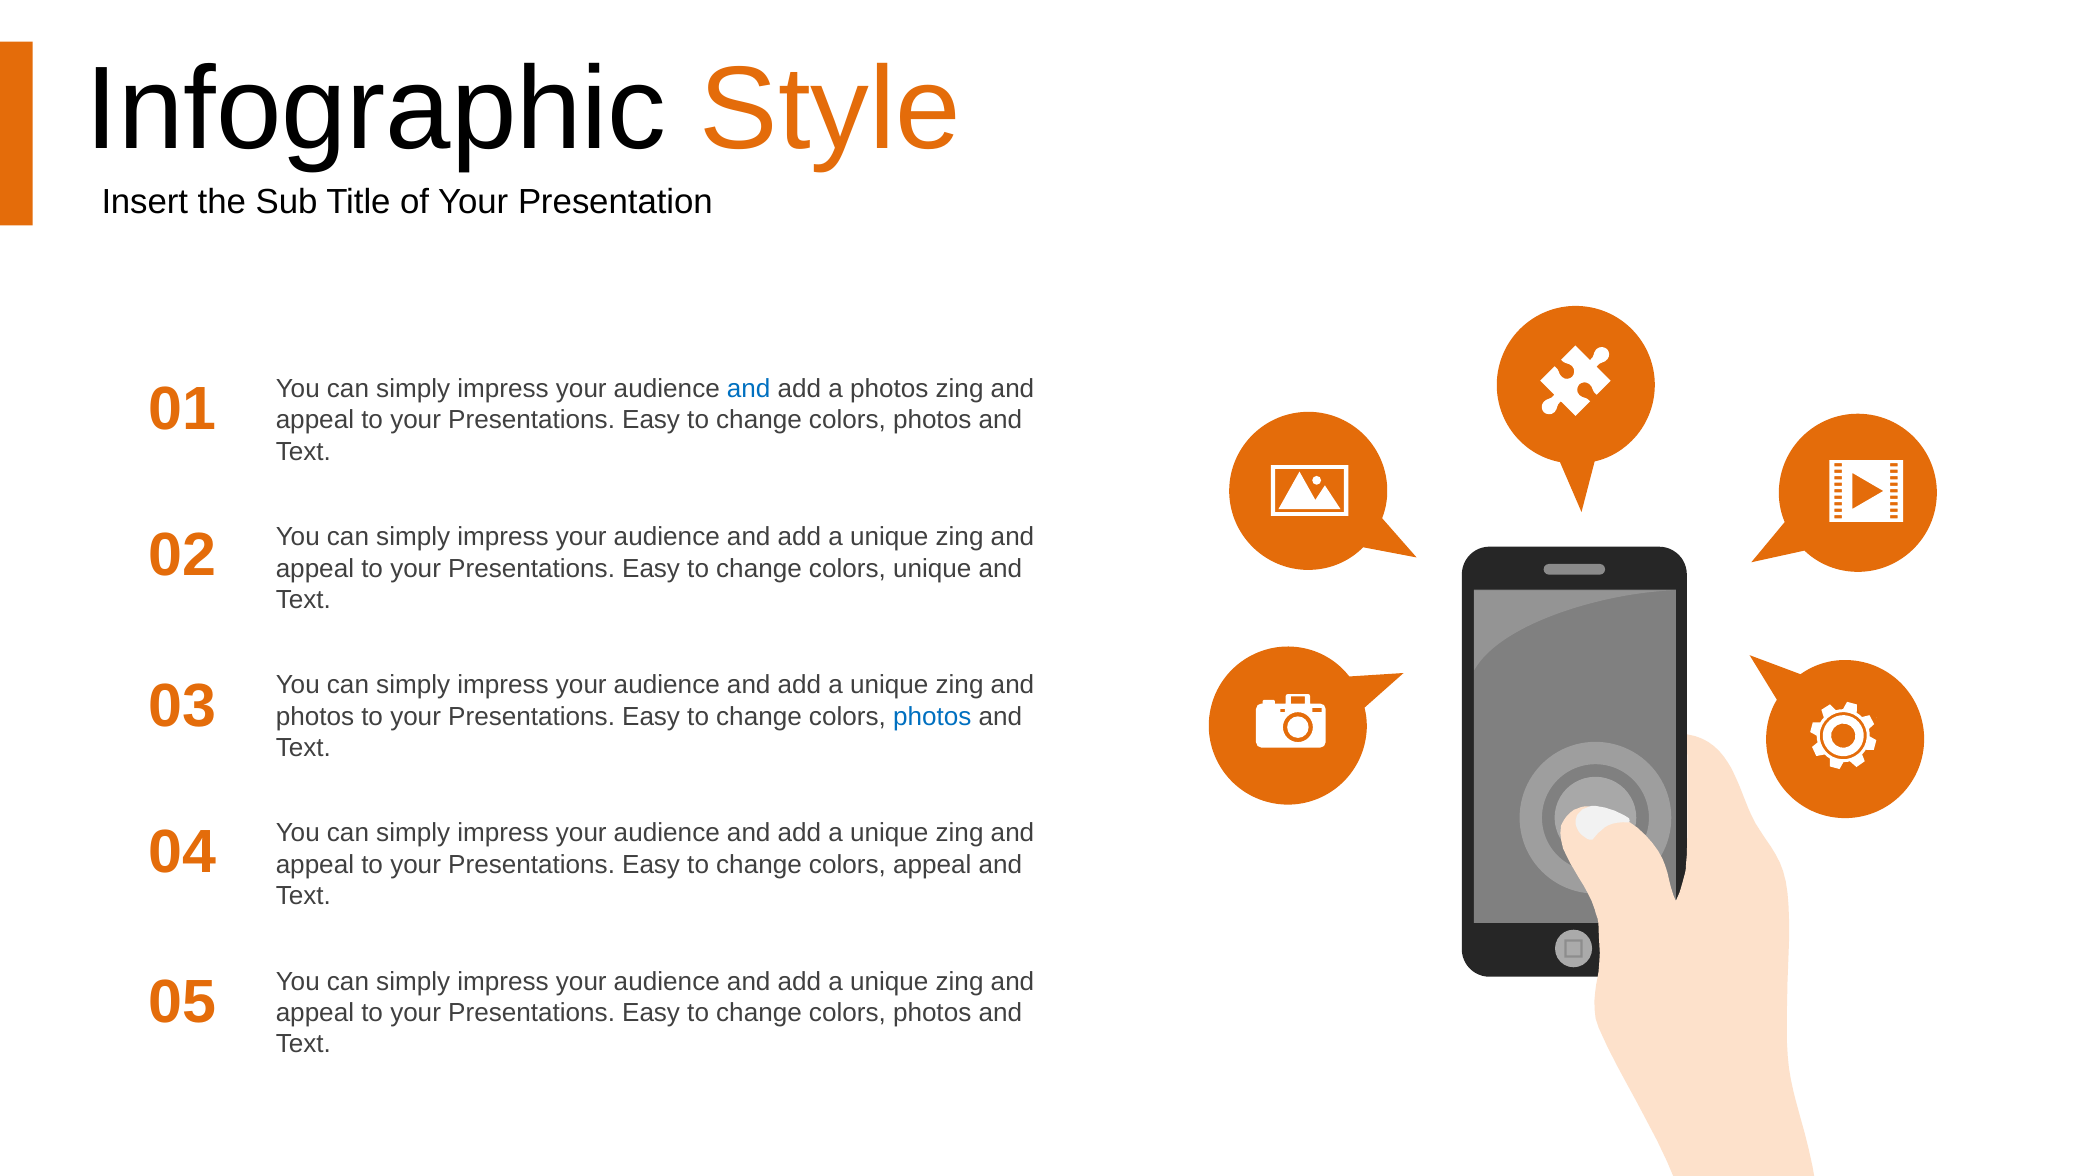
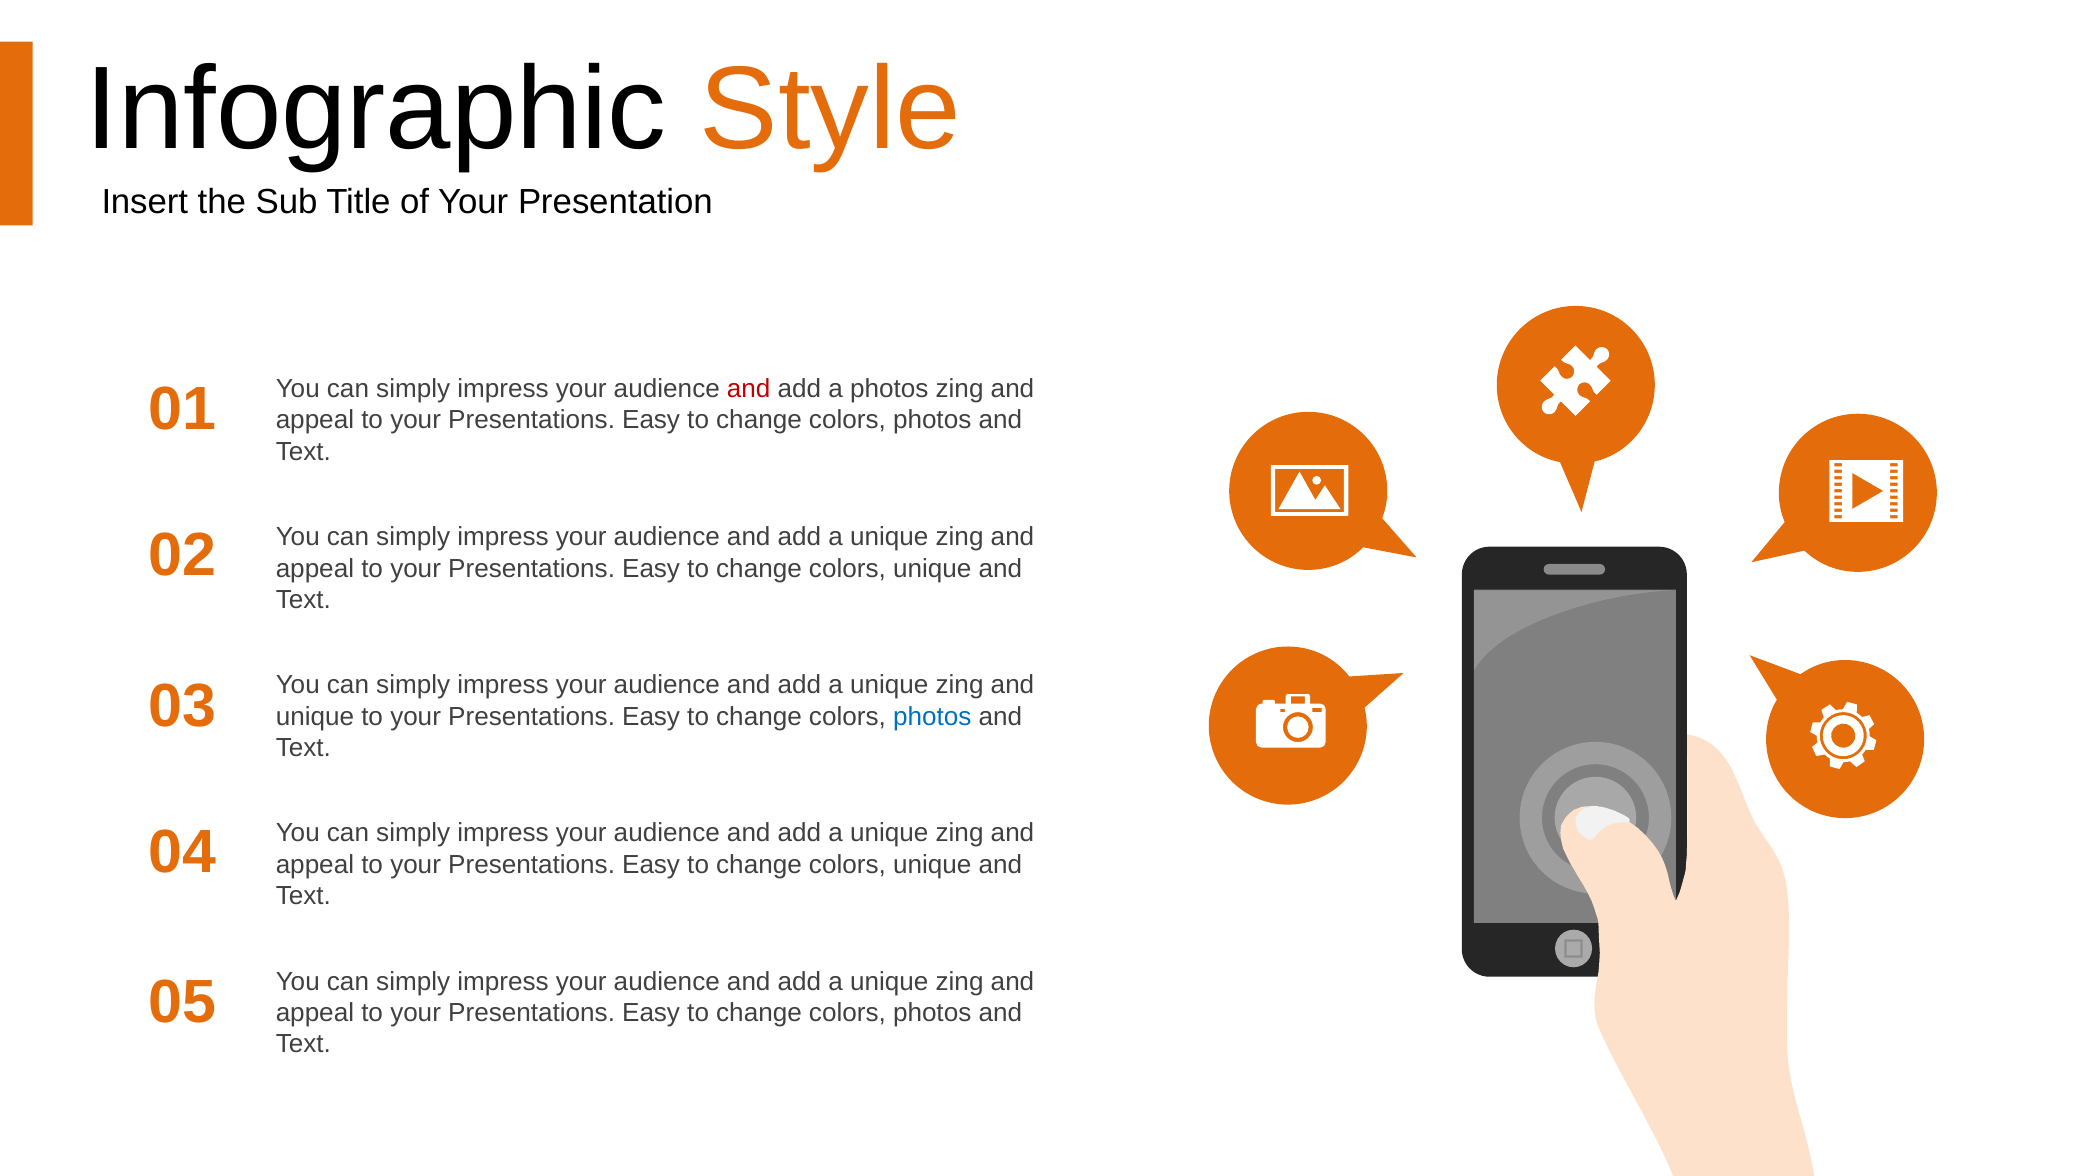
and colour: blue -> red (749, 389)
photos: photos -> unique (315, 716)
appeal: appeal -> unique (932, 864)
